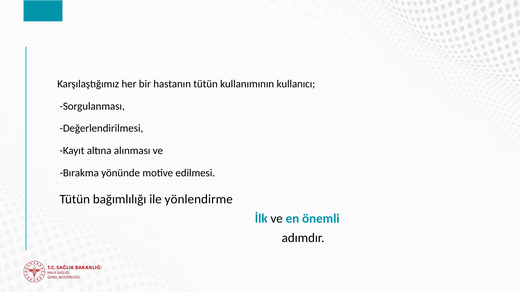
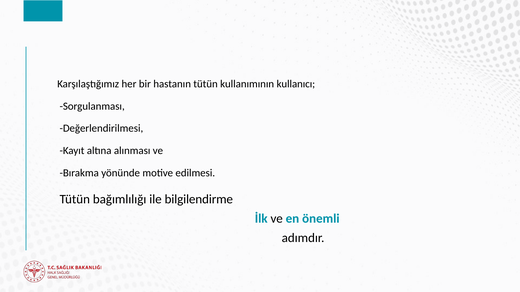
yönlendirme: yönlendirme -> bilgilendirme (199, 199)
